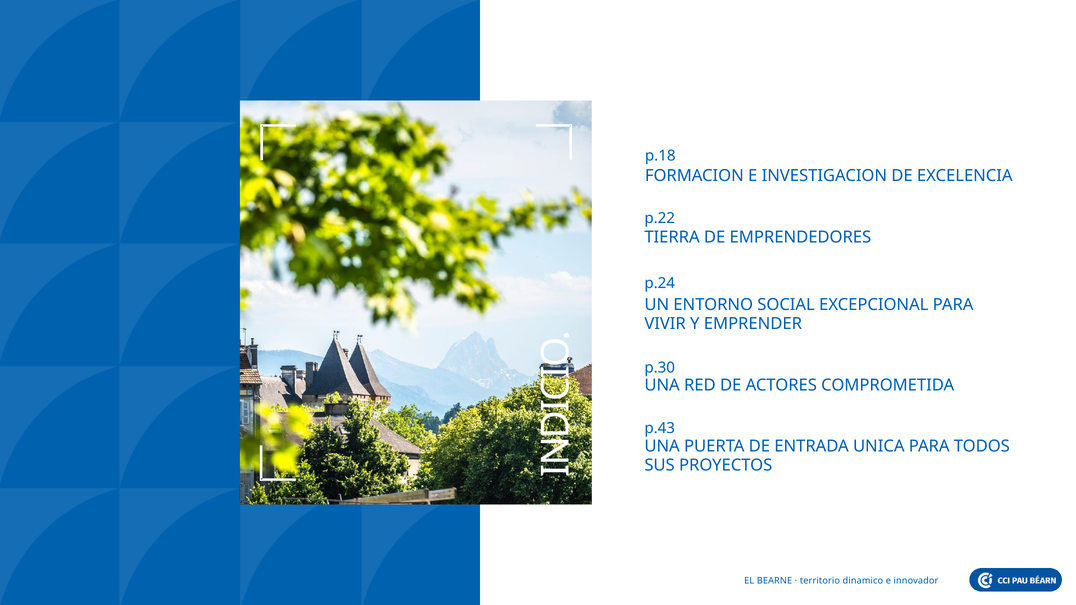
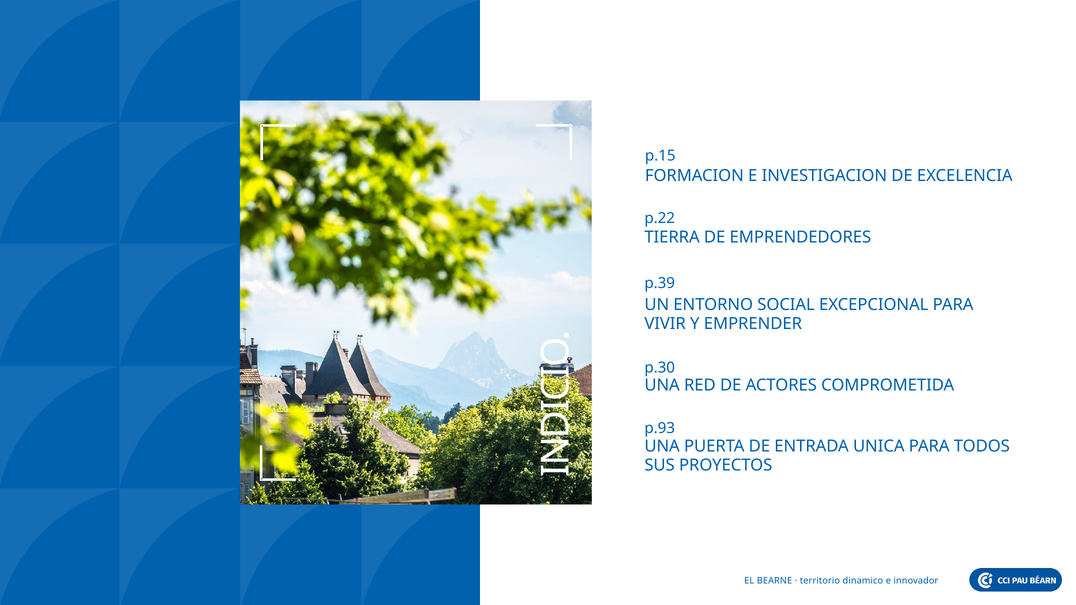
p.18: p.18 -> p.15 (660, 156)
p.24: p.24 -> p.39 (660, 284)
p.43: p.43 -> p.93 (660, 428)
